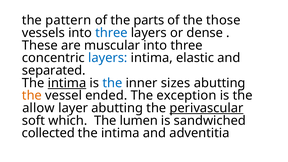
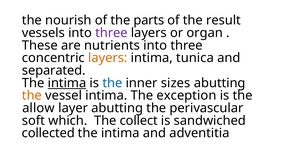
pattern: pattern -> nourish (68, 20)
those: those -> result (223, 20)
three colour: blue -> purple (111, 33)
dense: dense -> organ (205, 33)
muscular: muscular -> nutrients (112, 45)
layers colour: blue -> orange (108, 58)
elastic: elastic -> tunica (195, 58)
vessel ended: ended -> intima (106, 96)
perivascular underline: present -> none (206, 108)
lumen: lumen -> collect (139, 121)
